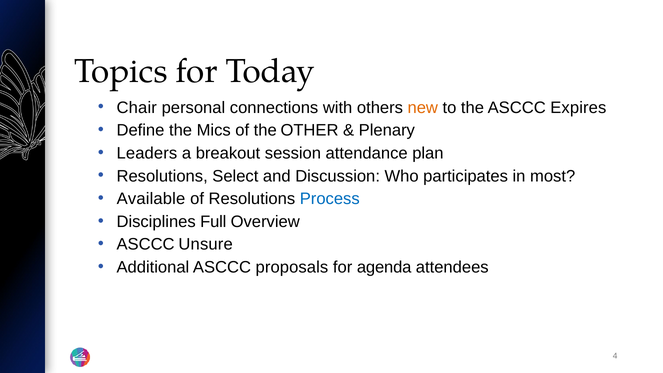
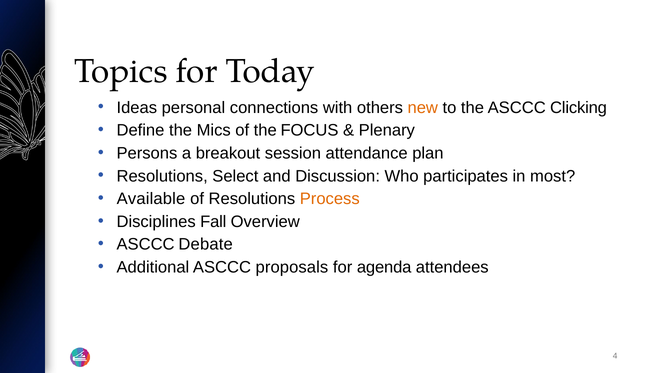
Chair: Chair -> Ideas (137, 108)
Expires: Expires -> Clicking (578, 108)
OTHER: OTHER -> FOCUS (309, 130)
Leaders: Leaders -> Persons (147, 153)
Process colour: blue -> orange (330, 199)
Full: Full -> Fall (213, 222)
Unsure: Unsure -> Debate (206, 244)
